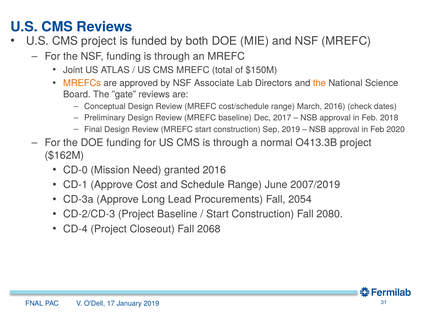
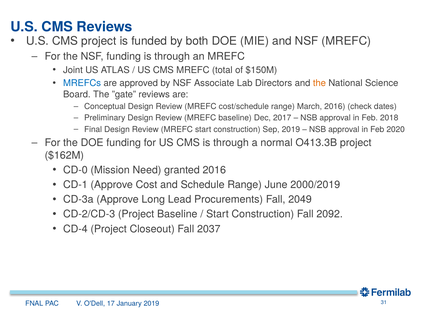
MREFCs colour: orange -> blue (82, 83)
2007/2019: 2007/2019 -> 2000/2019 (315, 185)
2054: 2054 -> 2049 (300, 200)
2080: 2080 -> 2092 (330, 215)
2068: 2068 -> 2037 (209, 229)
